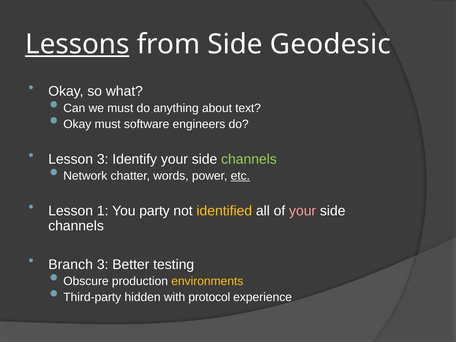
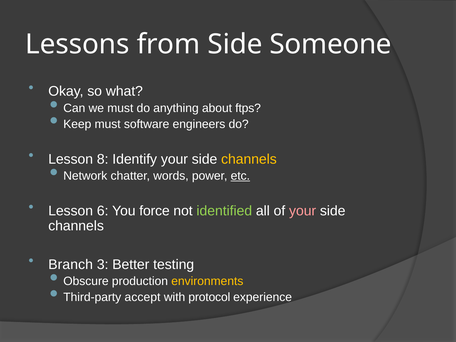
Lessons underline: present -> none (77, 44)
Geodesic: Geodesic -> Someone (331, 44)
text: text -> ftps (248, 108)
Okay: Okay -> Keep (77, 124)
Lesson 3: 3 -> 8 (103, 159)
channels colour: light green -> yellow (249, 159)
1: 1 -> 6 (103, 211)
party: party -> force (154, 211)
identified colour: yellow -> light green (224, 211)
hidden: hidden -> accept (143, 297)
